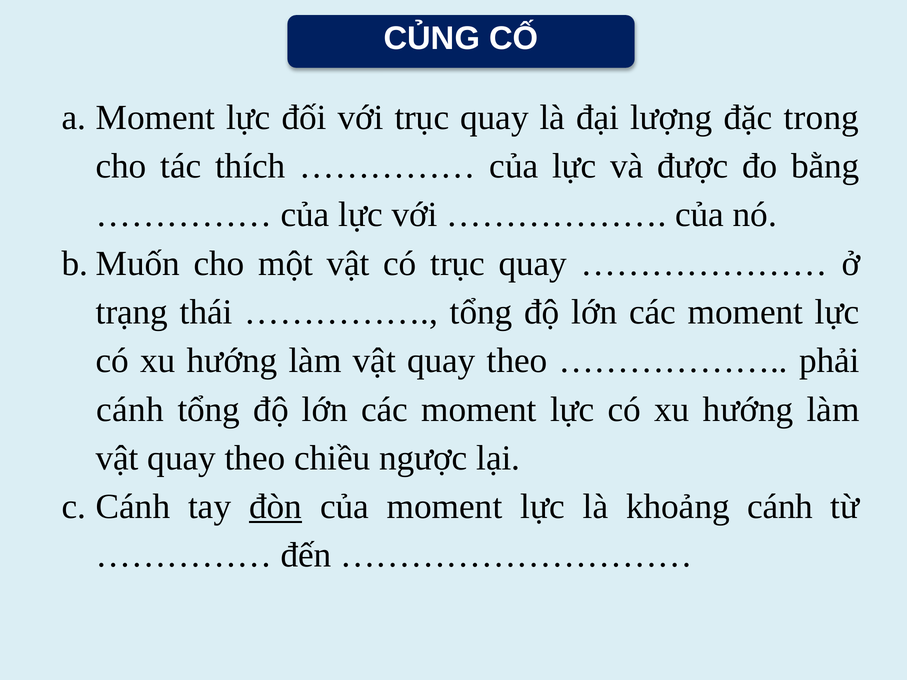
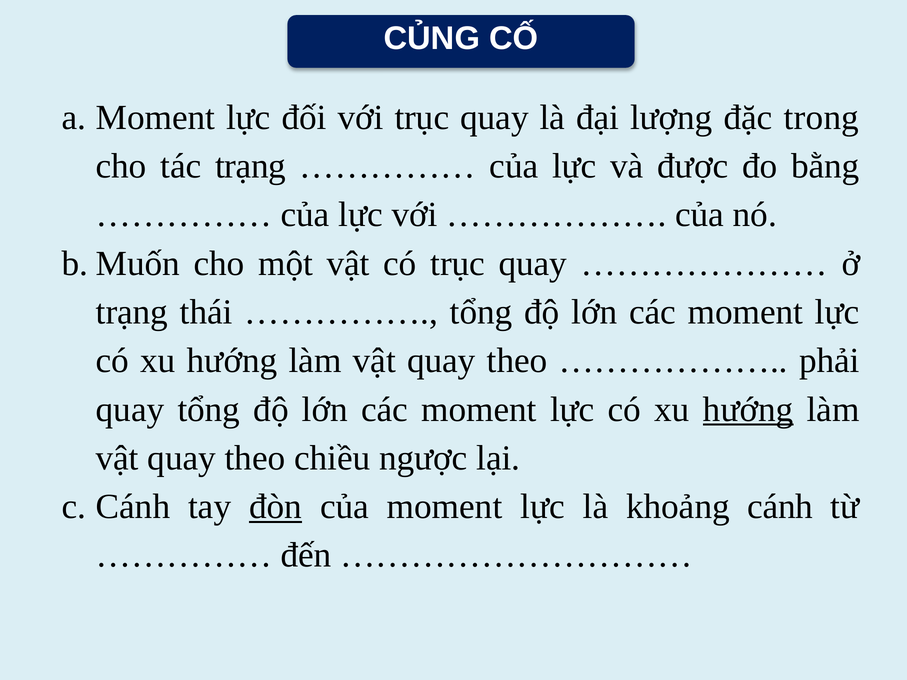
tác thích: thích -> trạng (251, 166)
cánh: cánh -> quay (130, 410)
hướng underline: none -> present (748, 410)
